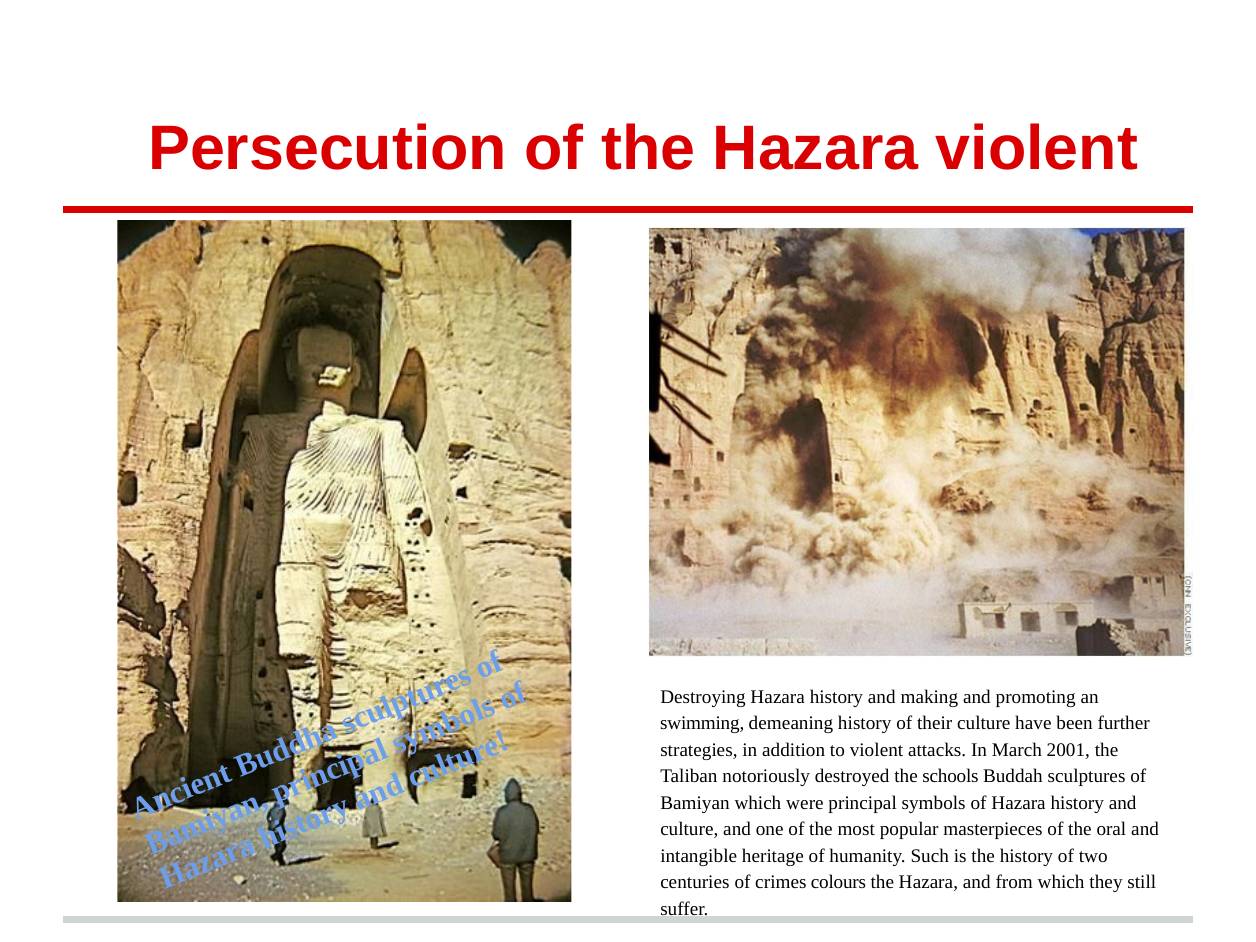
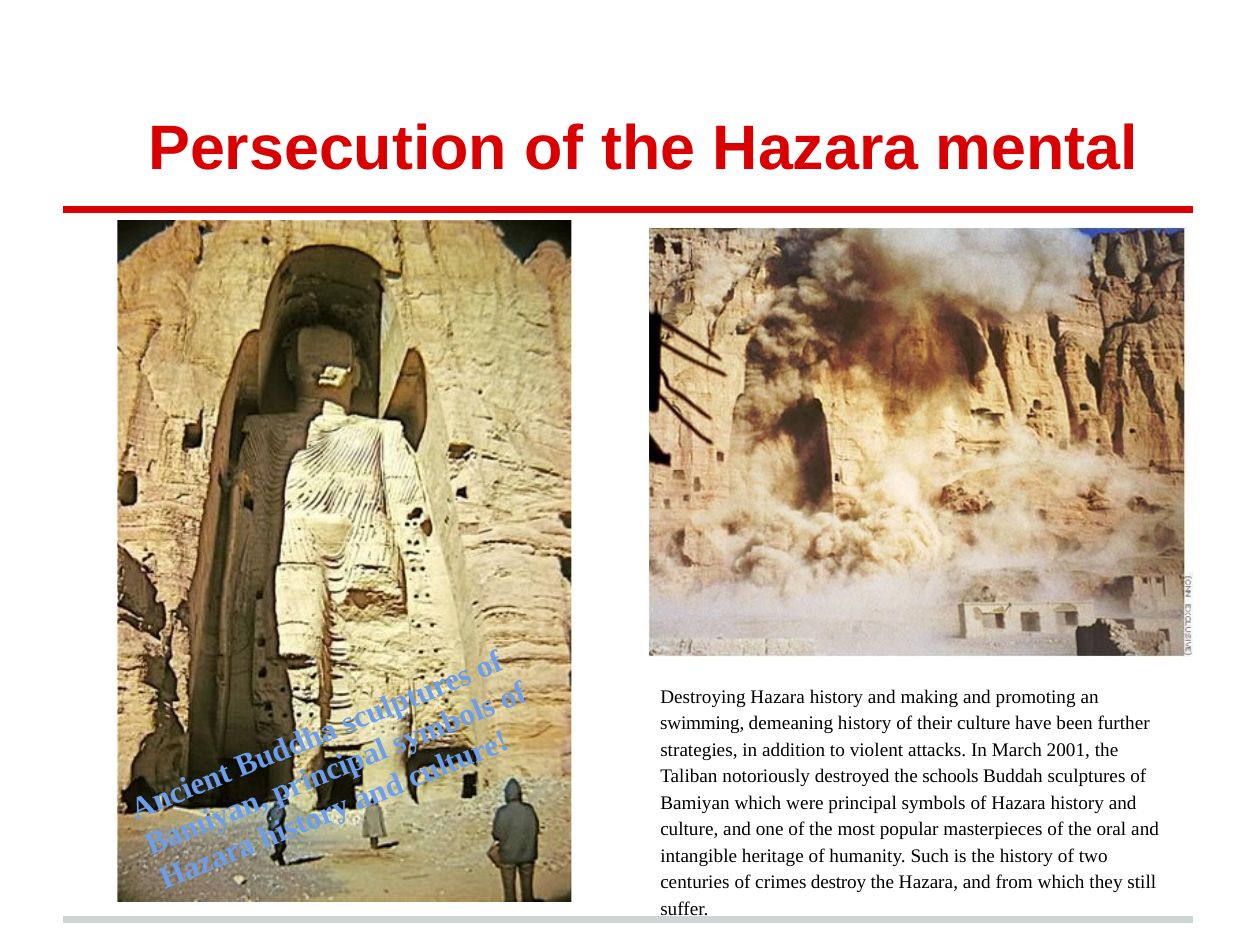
Hazara violent: violent -> mental (1037, 149)
colours: colours -> destroy (838, 882)
